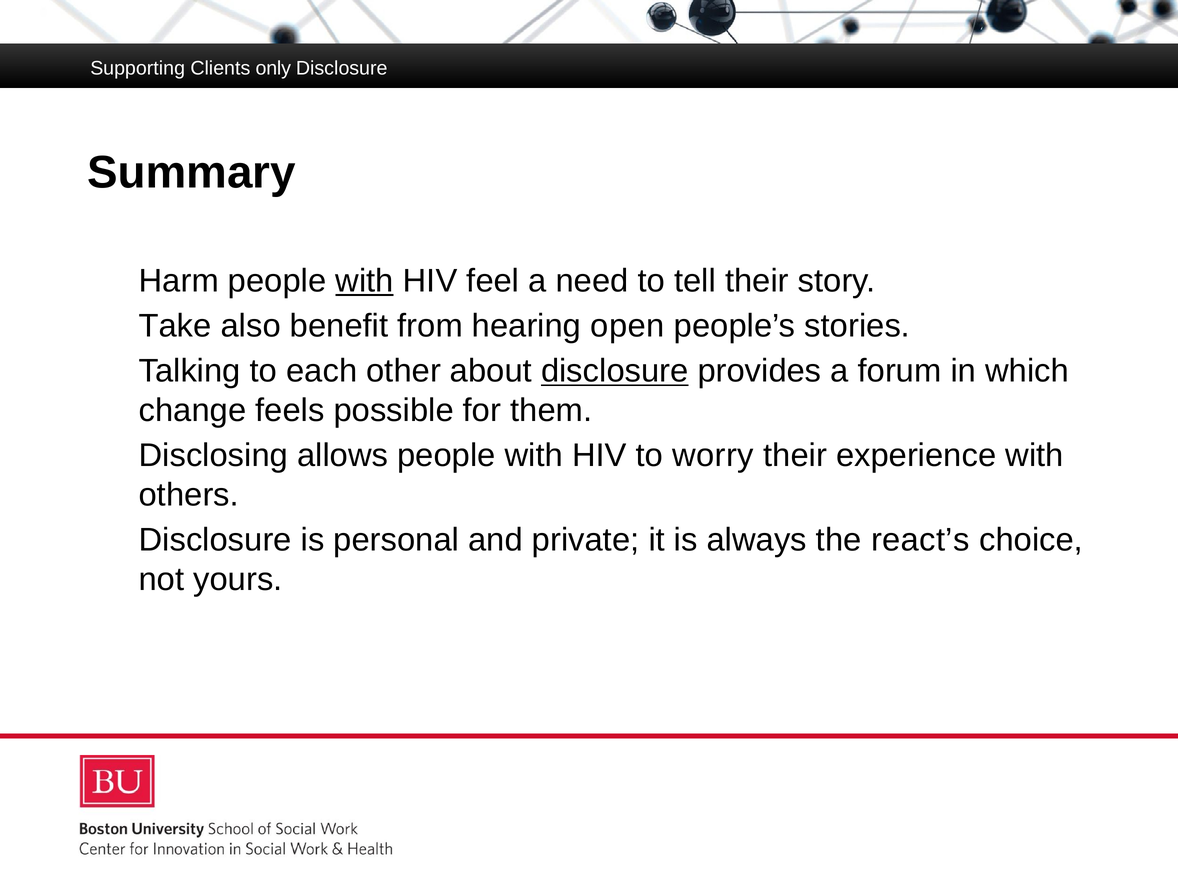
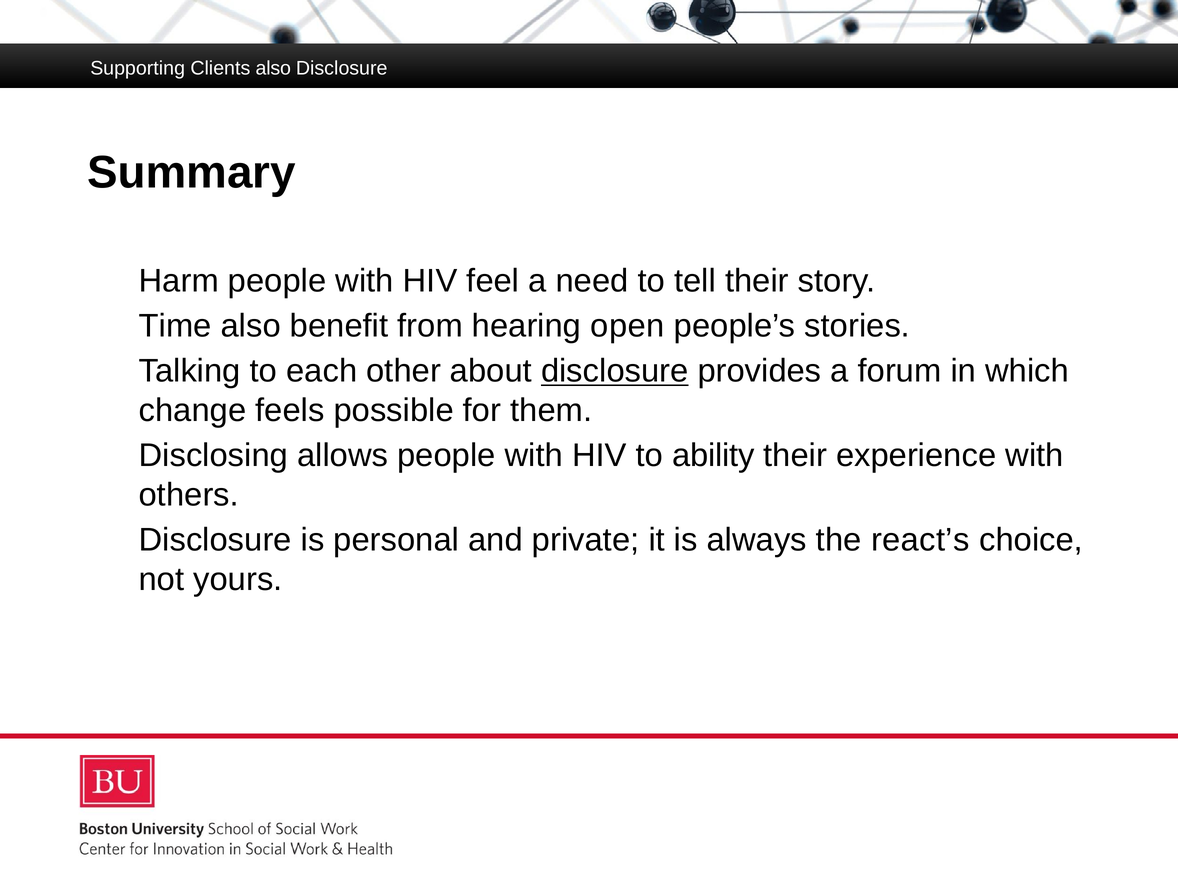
Clients only: only -> also (273, 68)
with underline: present -> none (364, 281)
Take: Take -> Time (175, 326)
worry: worry -> ability (713, 456)
